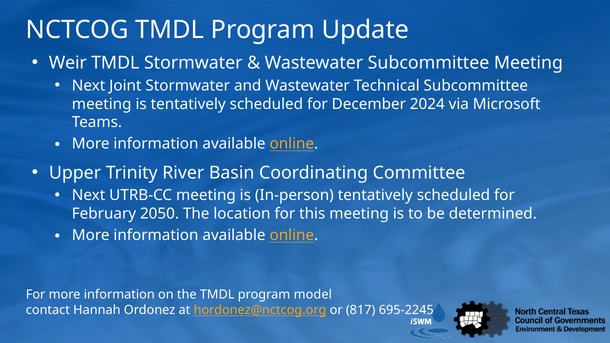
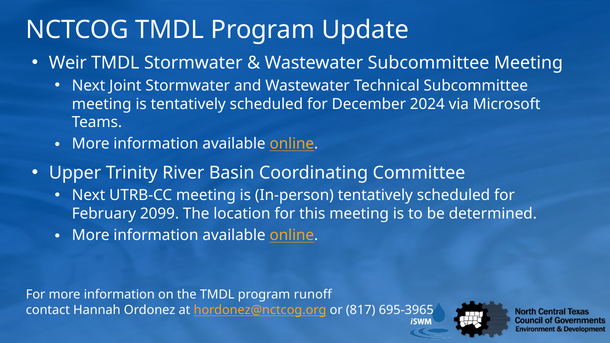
2050: 2050 -> 2099 (159, 214)
model: model -> runoff (313, 295)
695-2245: 695-2245 -> 695-3965 (406, 310)
